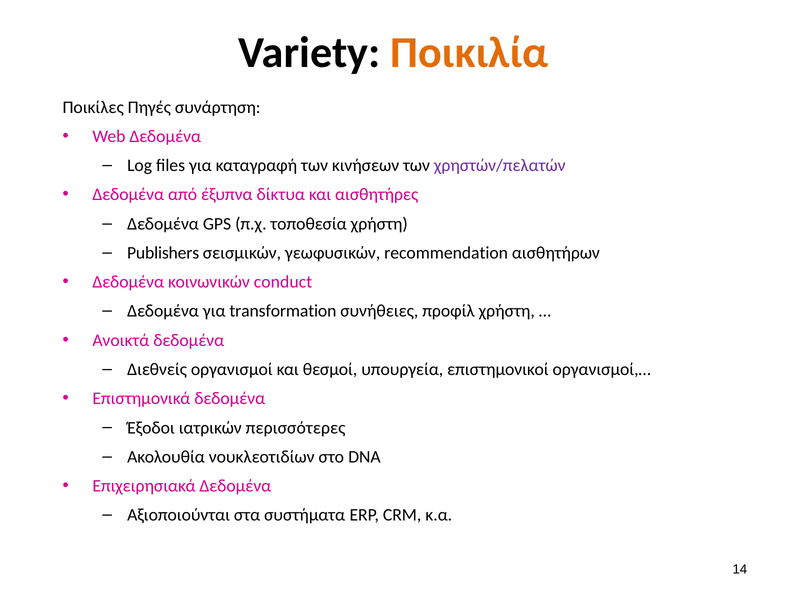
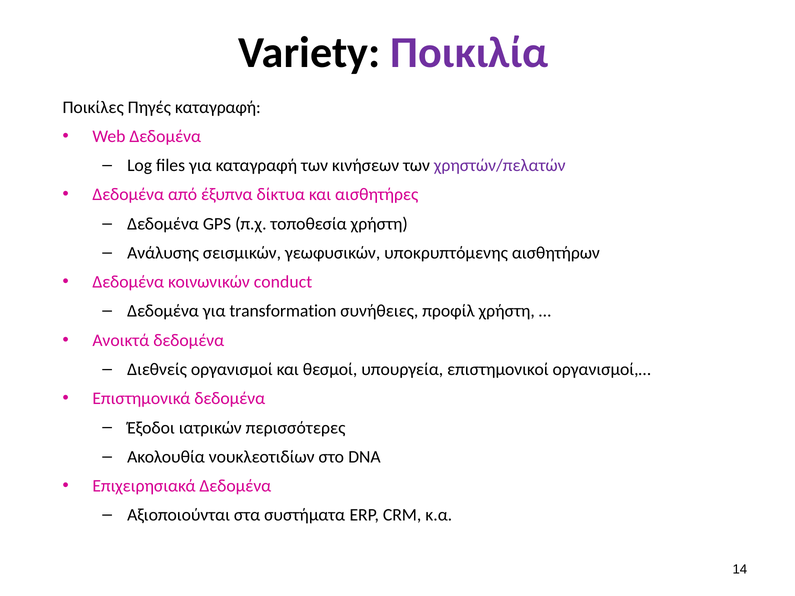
Ποικιλία colour: orange -> purple (469, 53)
Πηγές συνάρτηση: συνάρτηση -> καταγραφή (218, 107)
Publishers: Publishers -> Ανάλυσης (163, 253)
recommendation: recommendation -> υποκρυπτόμενης (446, 253)
